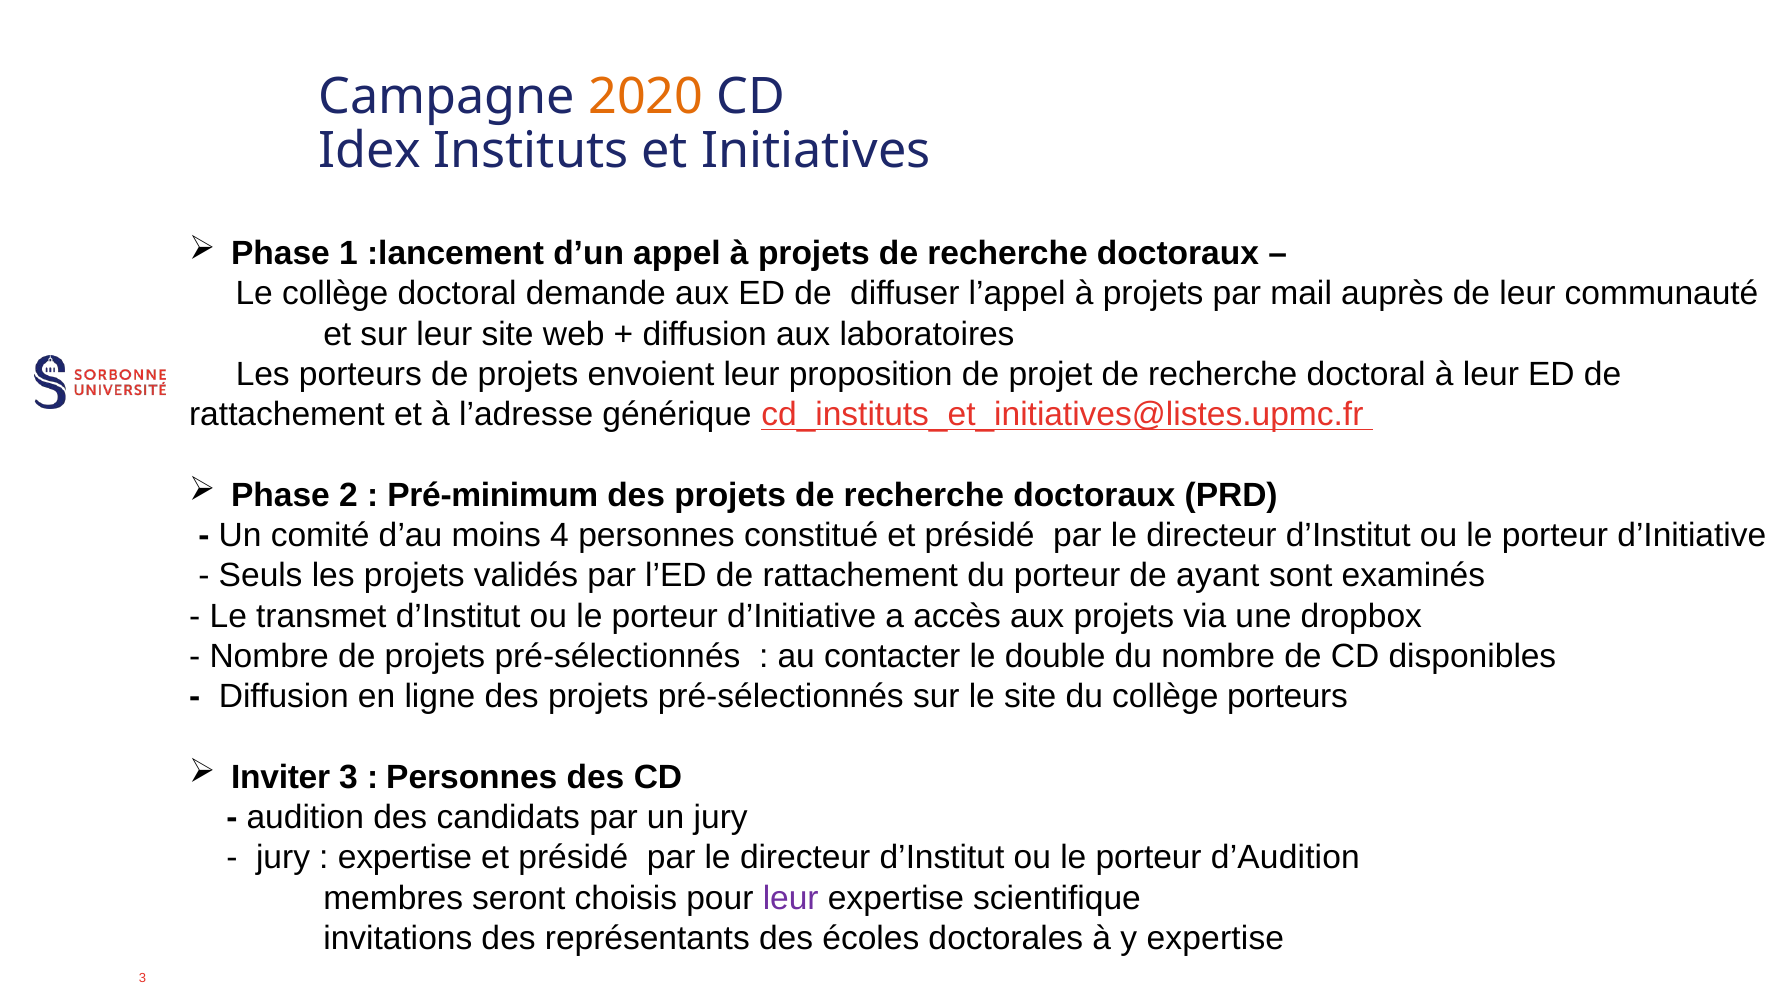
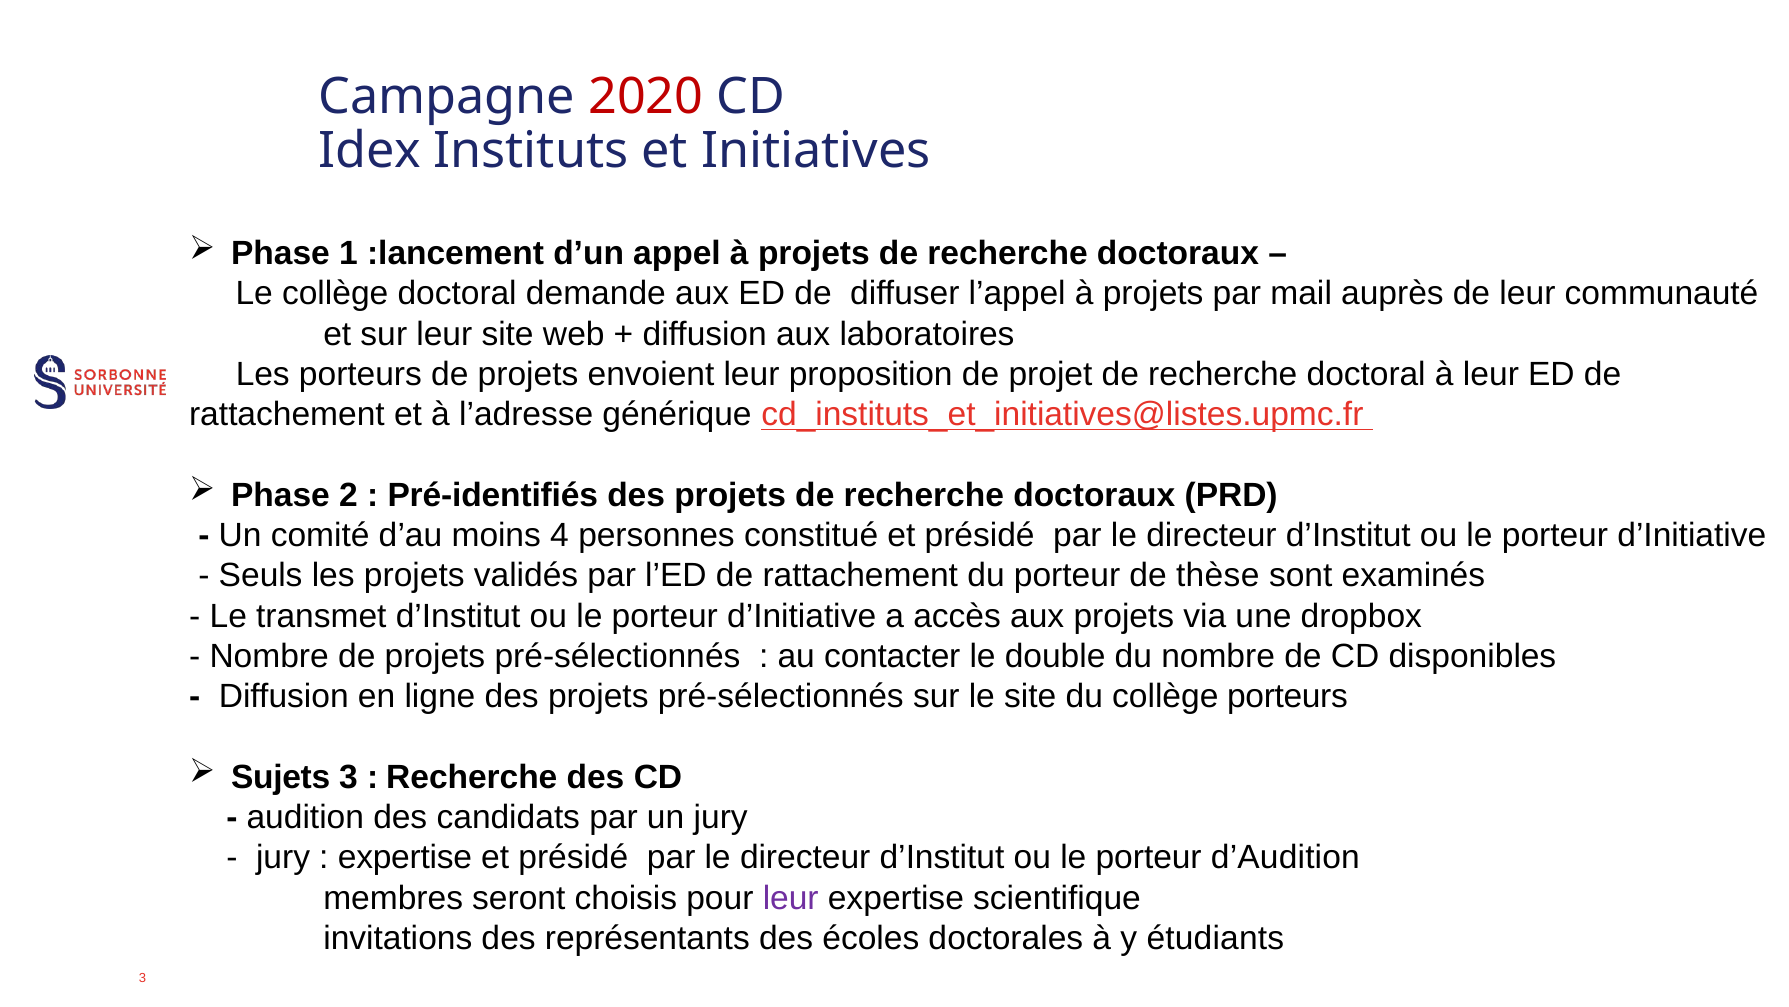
2020 colour: orange -> red (646, 97)
Pré-minimum: Pré-minimum -> Pré-identifiés (493, 495)
ayant: ayant -> thèse (1218, 575)
Inviter: Inviter -> Sujets (281, 777)
Personnes: Personnes -> Recherche (472, 777)
y expertise: expertise -> étudiants (1215, 938)
